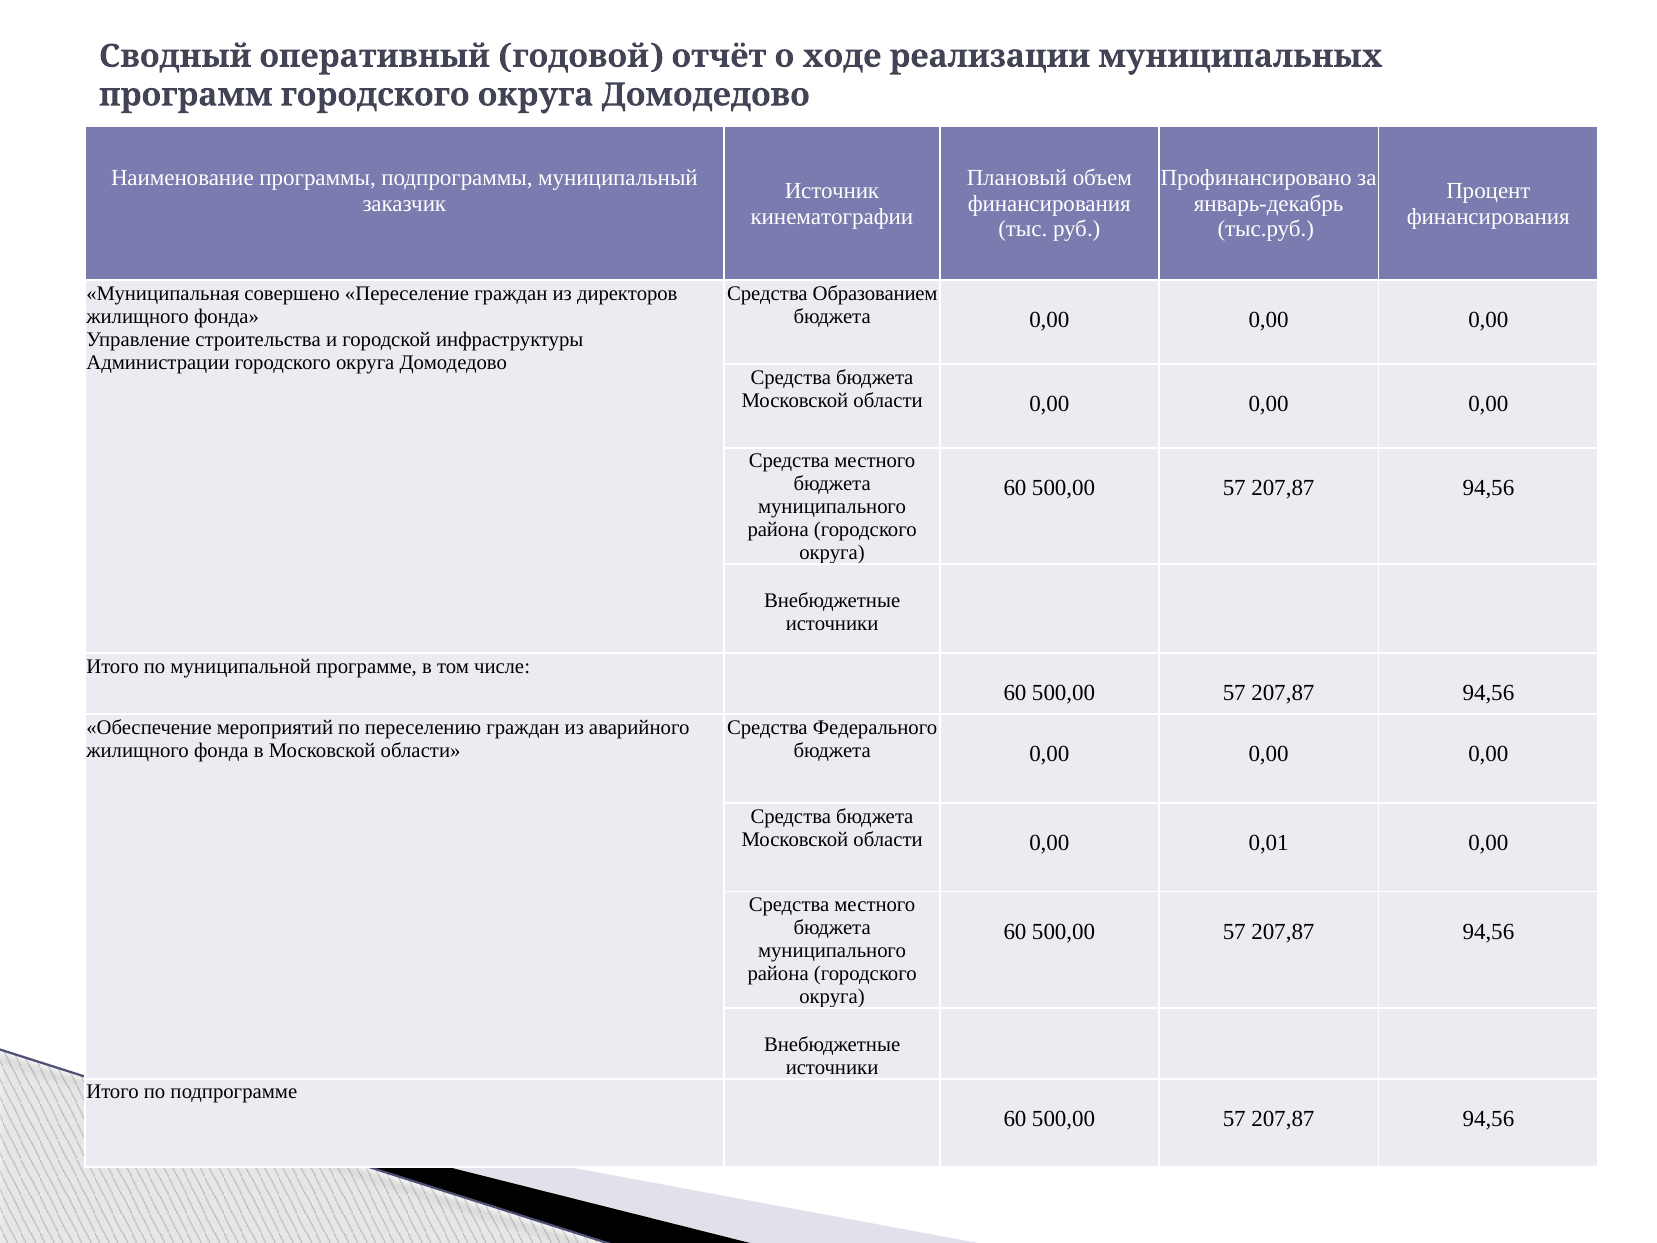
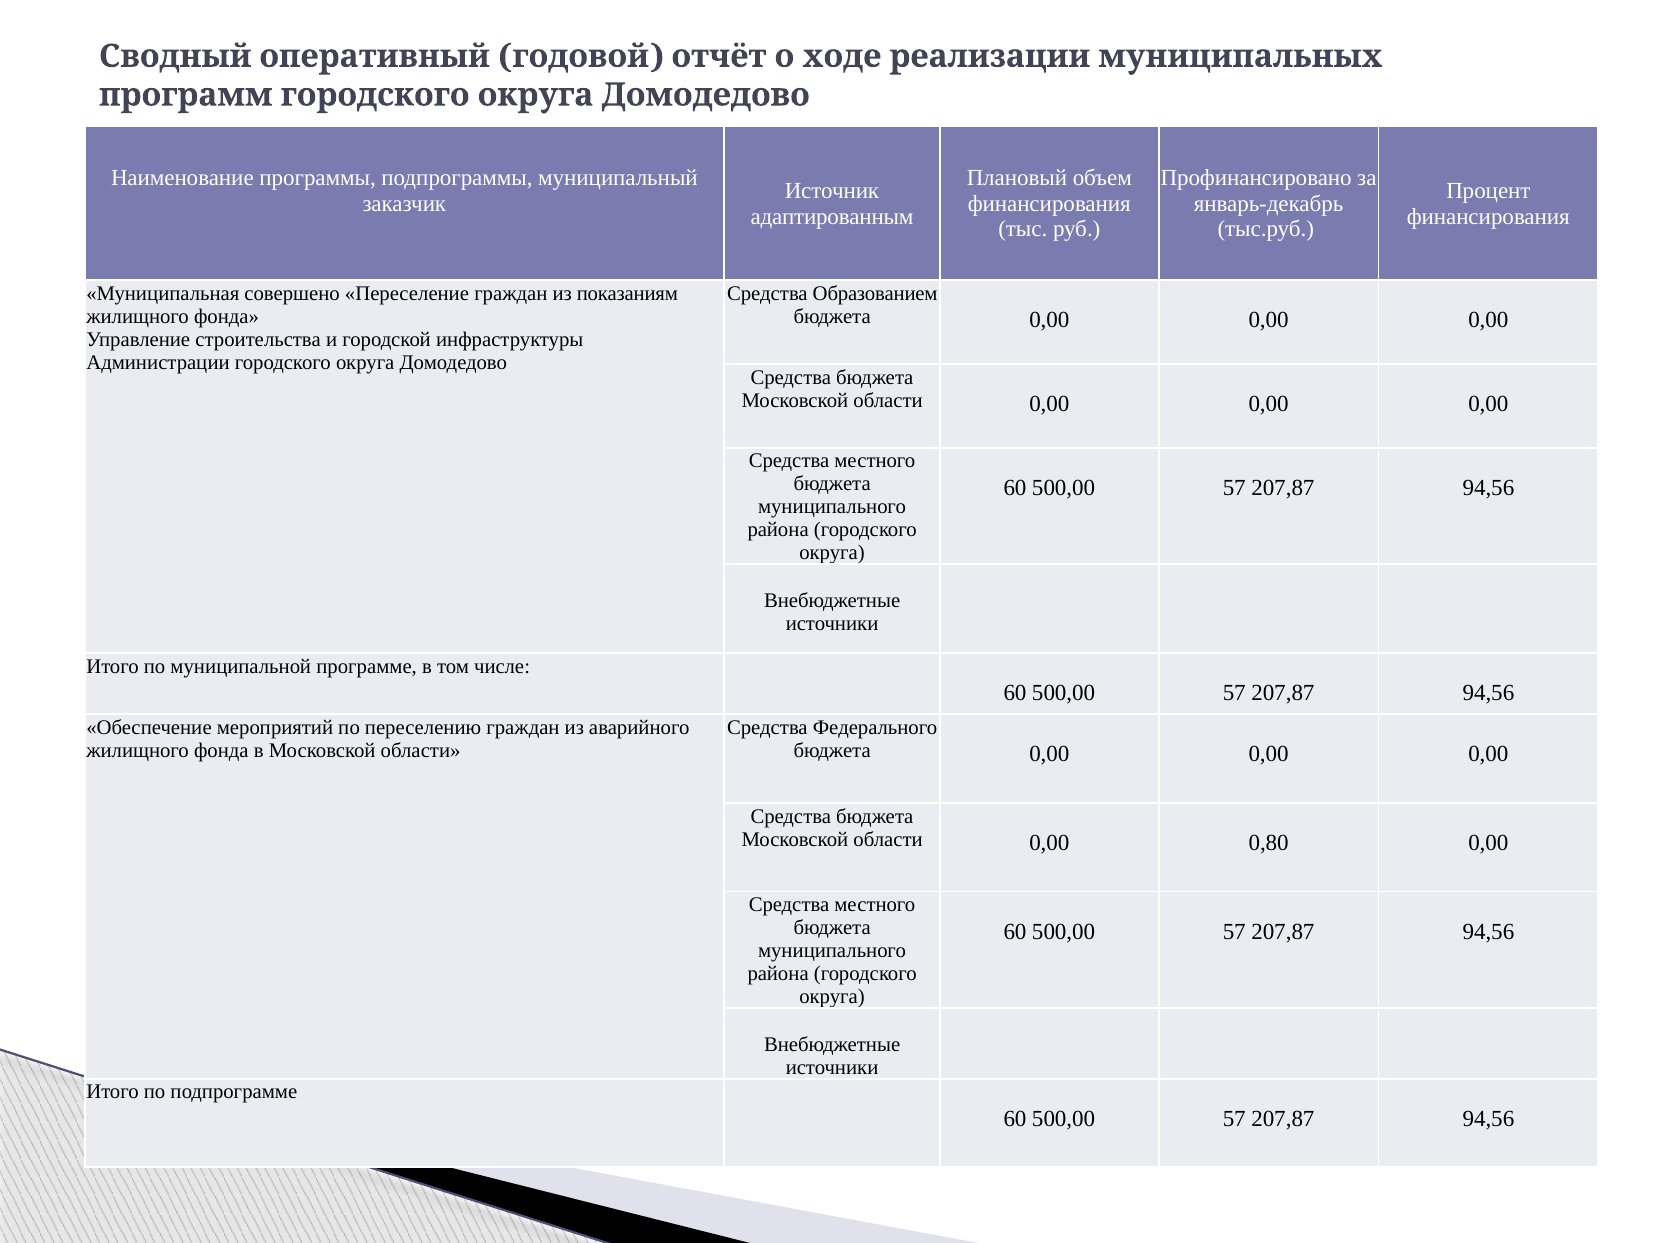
кинематографии: кинематографии -> адаптированным (832, 216)
директоров: директоров -> показаниям (627, 293)
0,01: 0,01 -> 0,80 (1269, 843)
